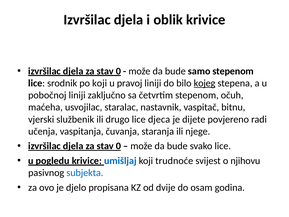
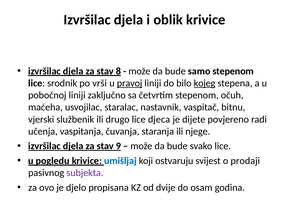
0: 0 -> 8 (118, 71)
po koji: koji -> vrši (100, 83)
pravoj underline: none -> present (130, 83)
0: 0 -> 9 (118, 146)
trudnoće: trudnoće -> ostvaruju (174, 161)
njihovu: njihovu -> prodaji (245, 161)
subjekta colour: blue -> purple (85, 173)
